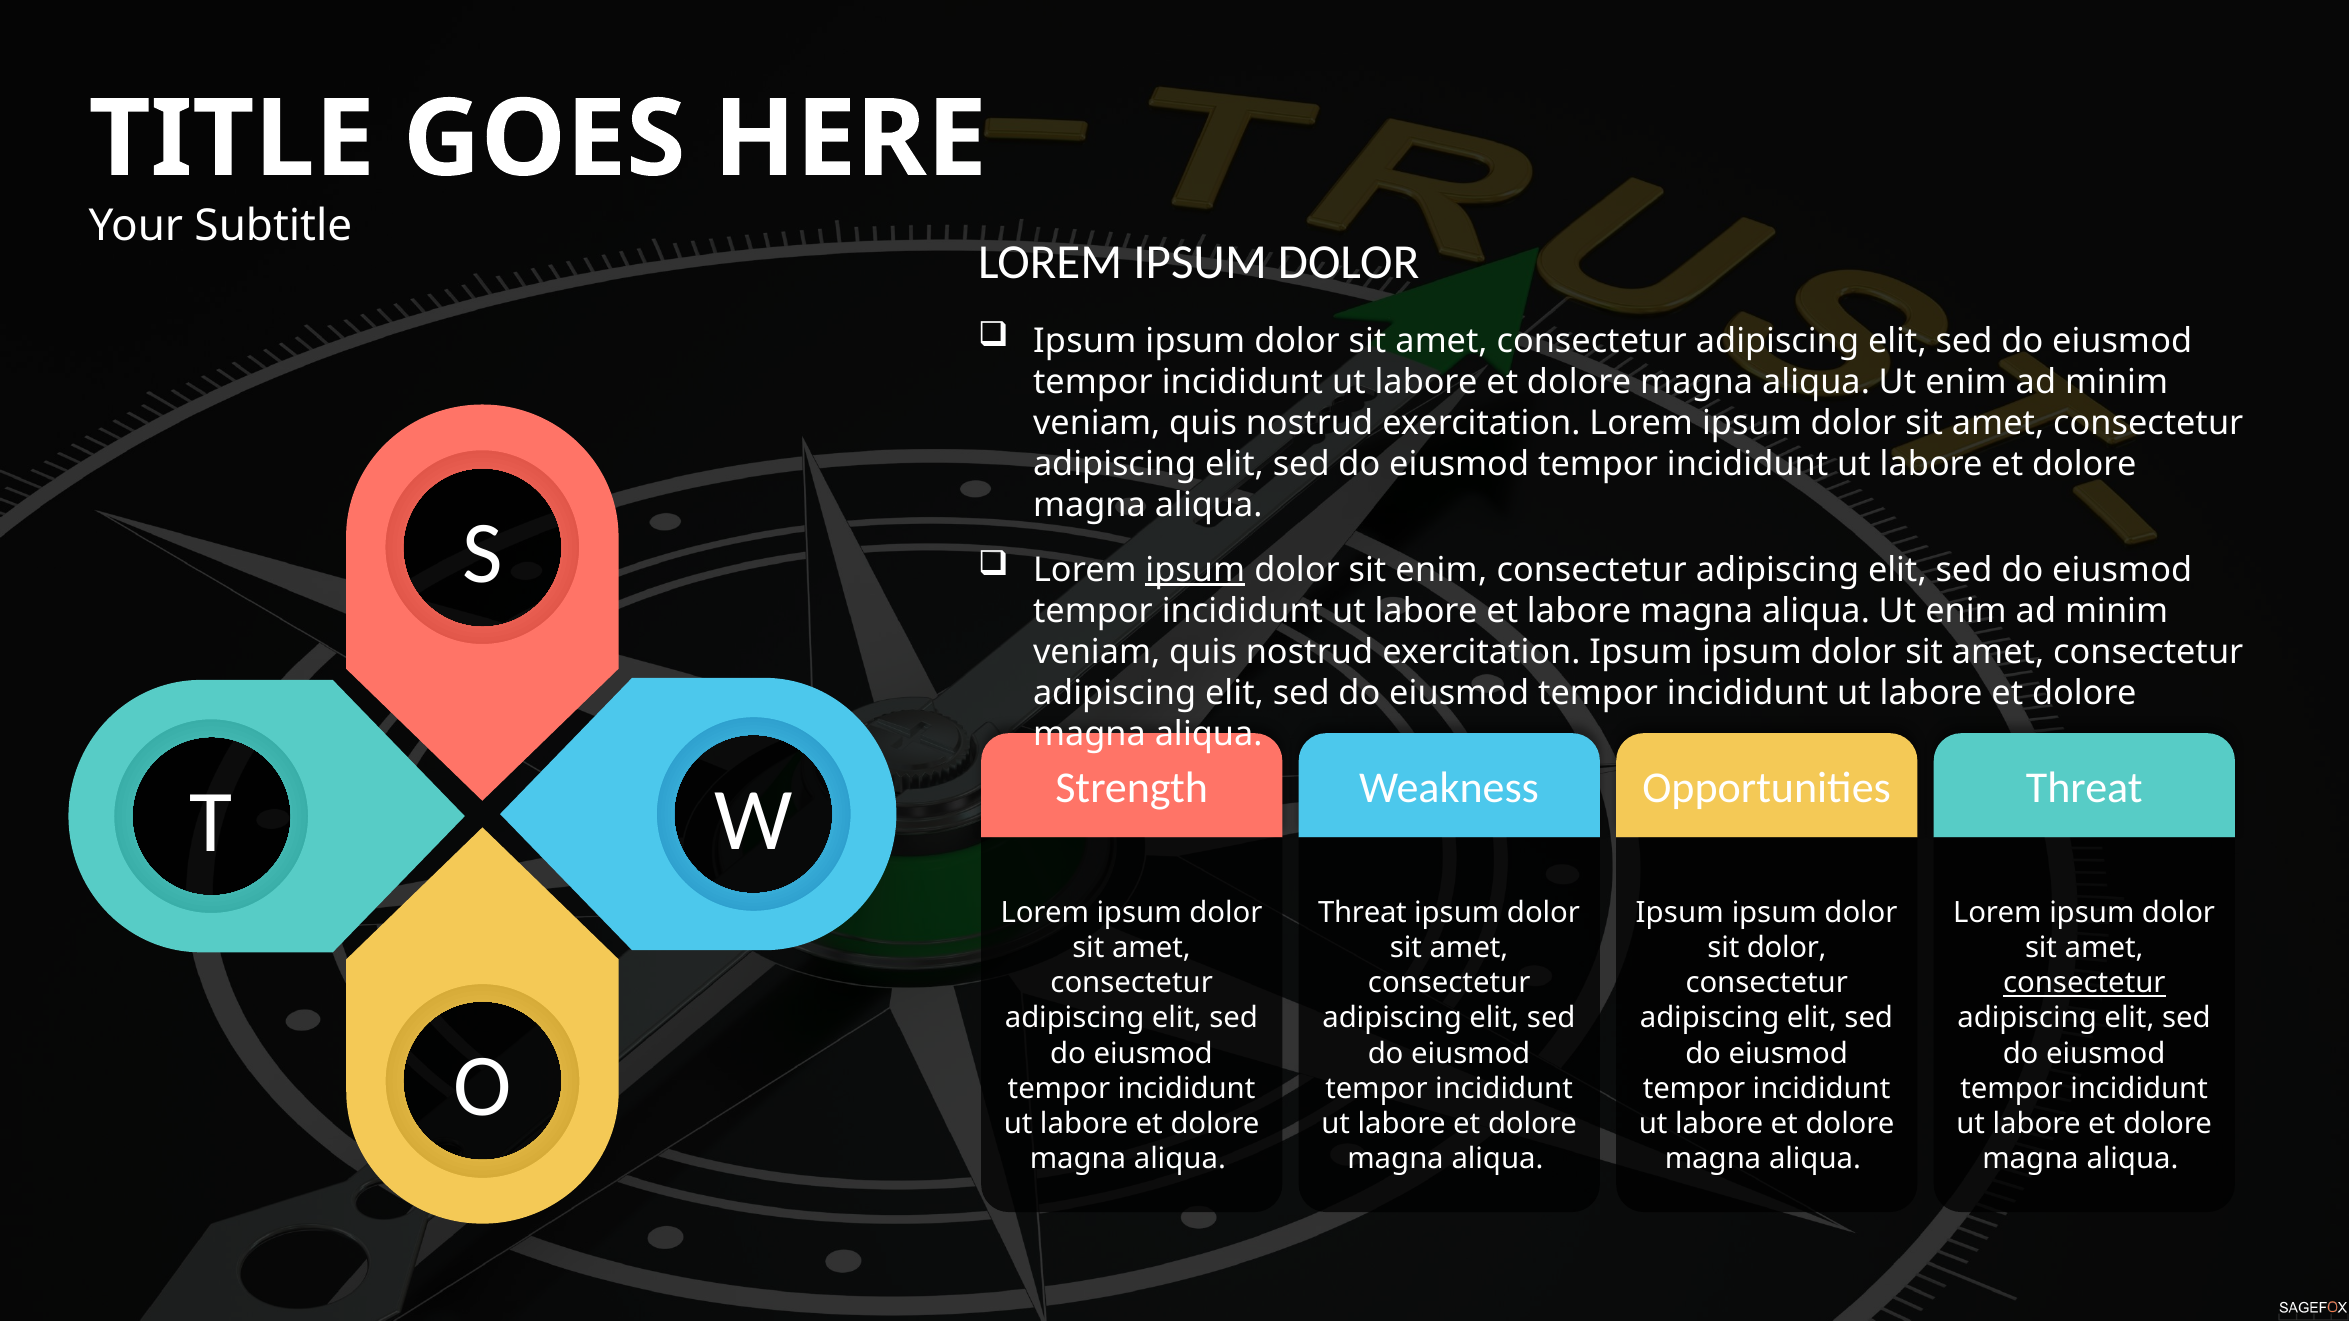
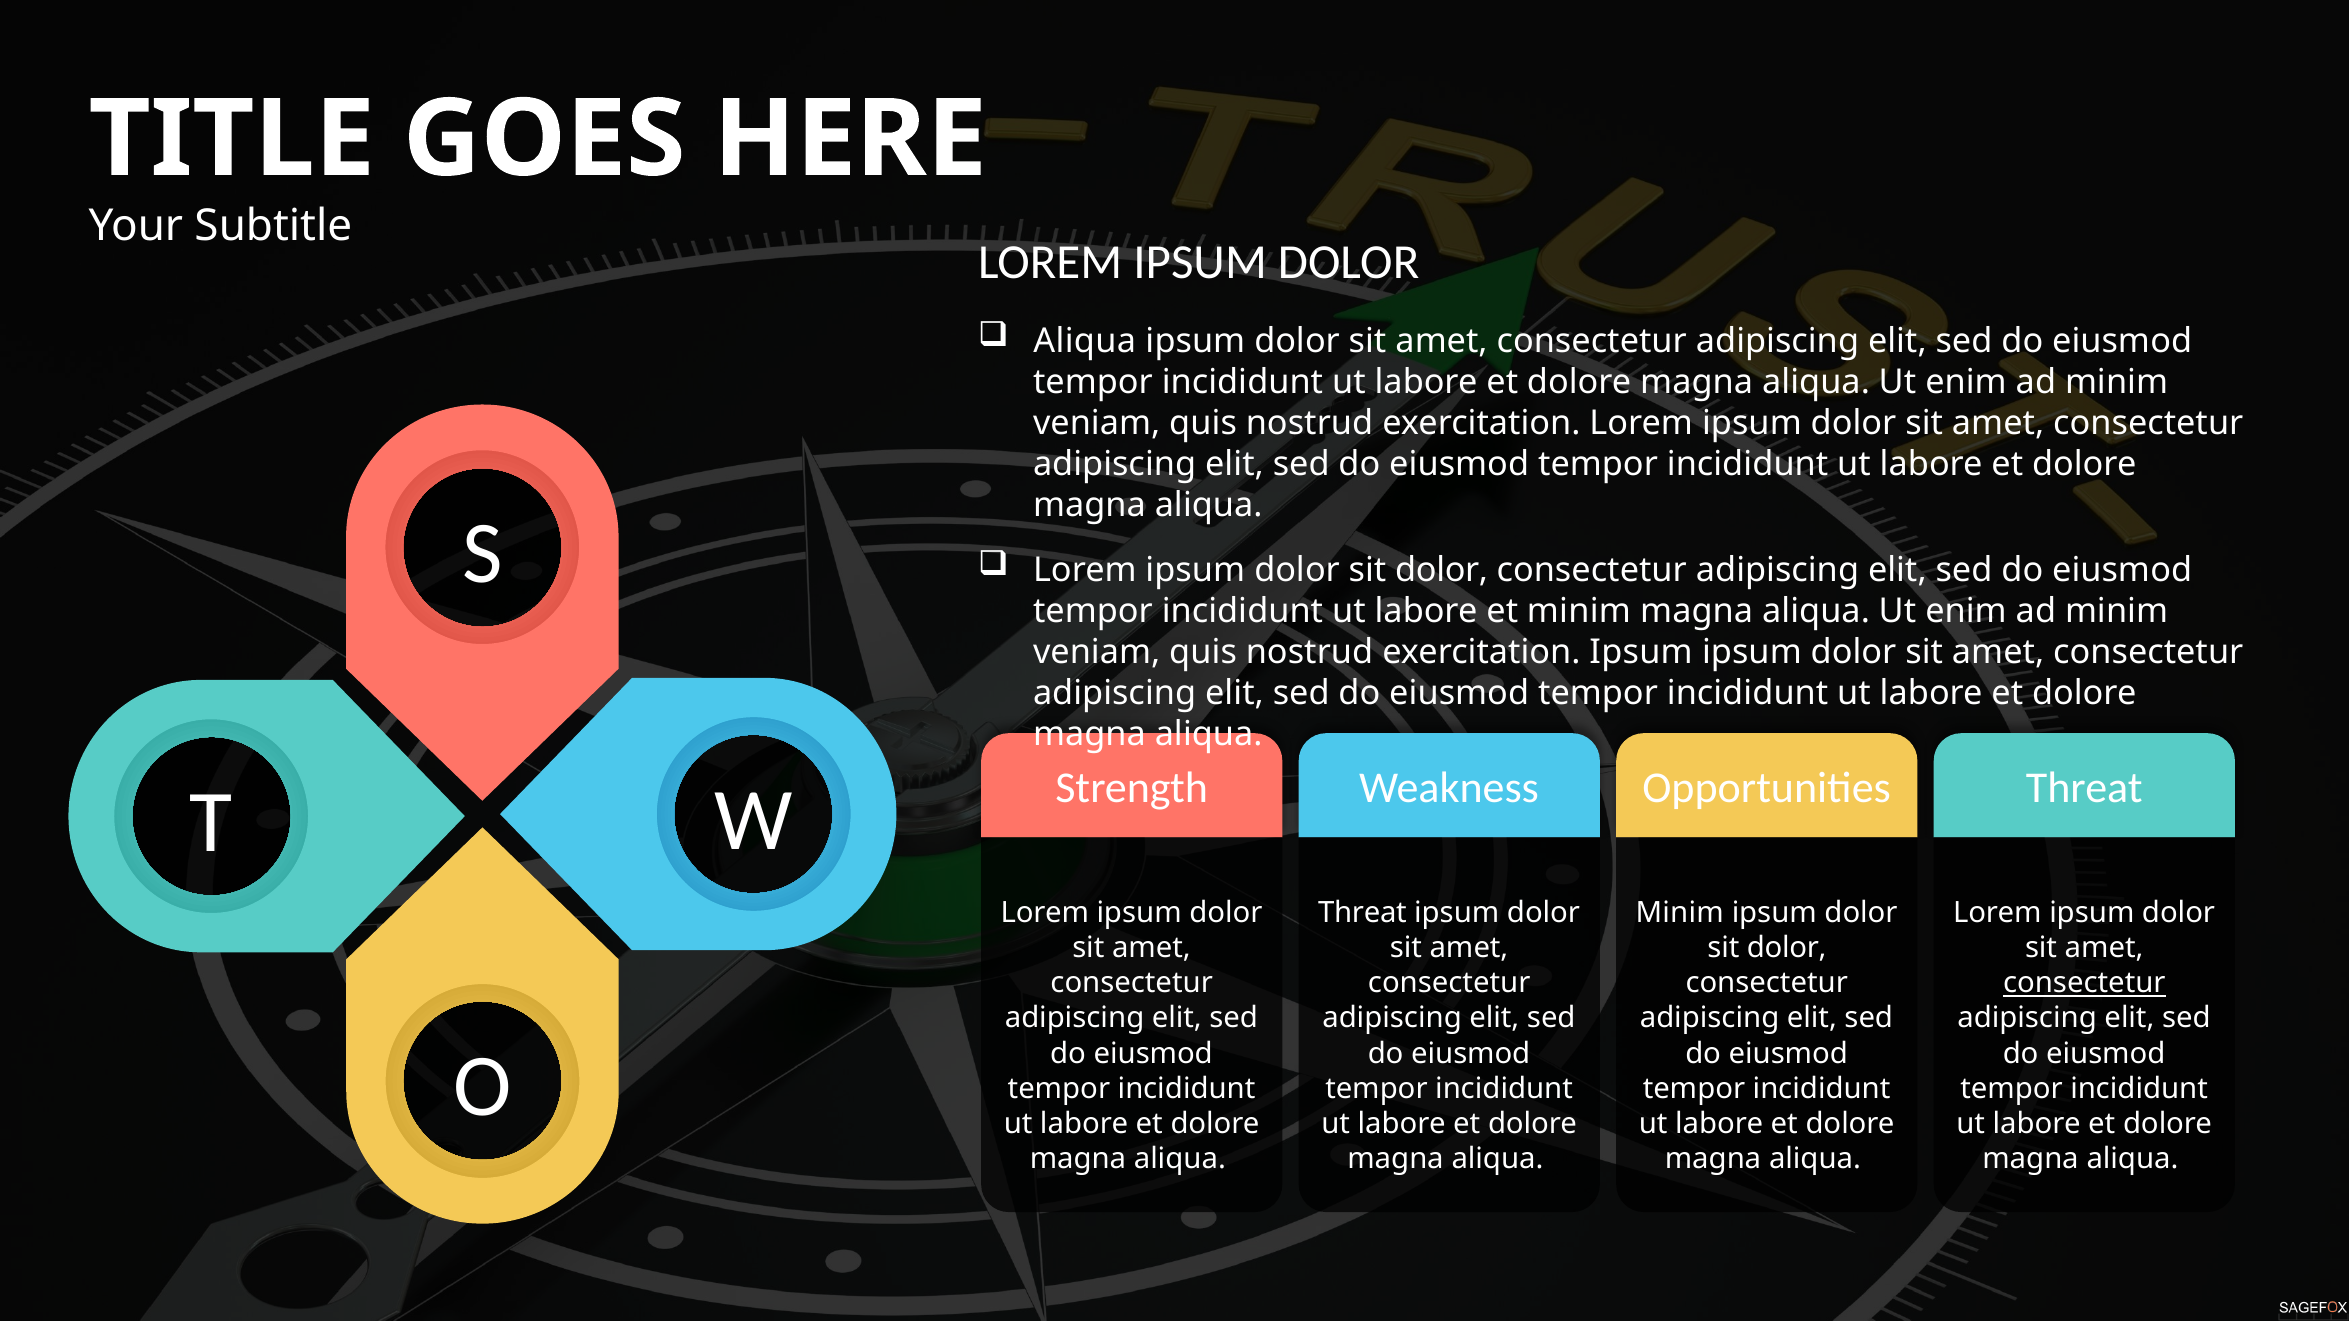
Ipsum: Ipsum -> Aliqua (1085, 341)
ipsum underline: present -> none (1195, 570)
enim: enim -> dolor (1442, 570)
et labore: labore -> minim (1579, 611)
Ipsum: Ipsum -> Minim (1680, 913)
